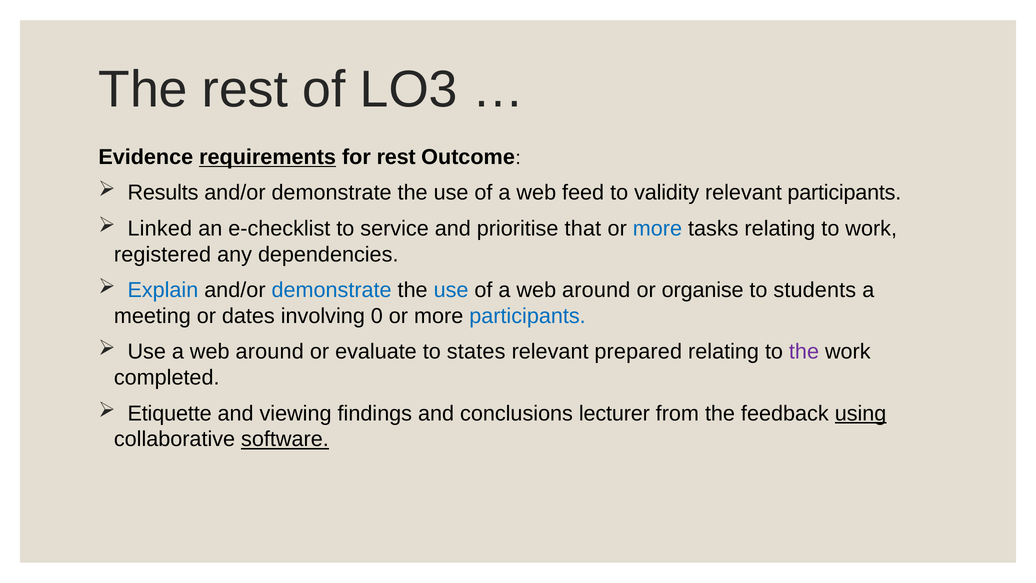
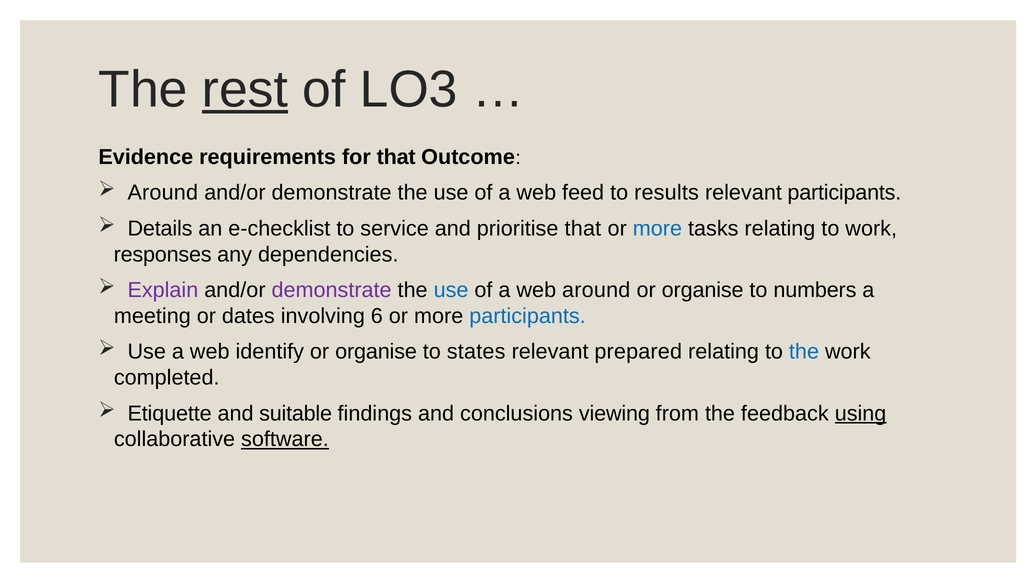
rest underline: none -> present (245, 89)
requirements underline: present -> none (268, 157)
for rest: rest -> that (396, 157)
Results: Results -> Around (163, 193)
validity: validity -> results (666, 193)
Linked: Linked -> Details (160, 228)
registered: registered -> responses (163, 254)
Explain colour: blue -> purple (163, 290)
demonstrate colour: blue -> purple (332, 290)
students: students -> numbers (815, 290)
0: 0 -> 6 (377, 316)
Use a web around: around -> identify (270, 352)
evaluate: evaluate -> organise (376, 352)
the colour: purple -> blue (804, 352)
viewing: viewing -> suitable (296, 413)
lecturer: lecturer -> viewing (614, 413)
